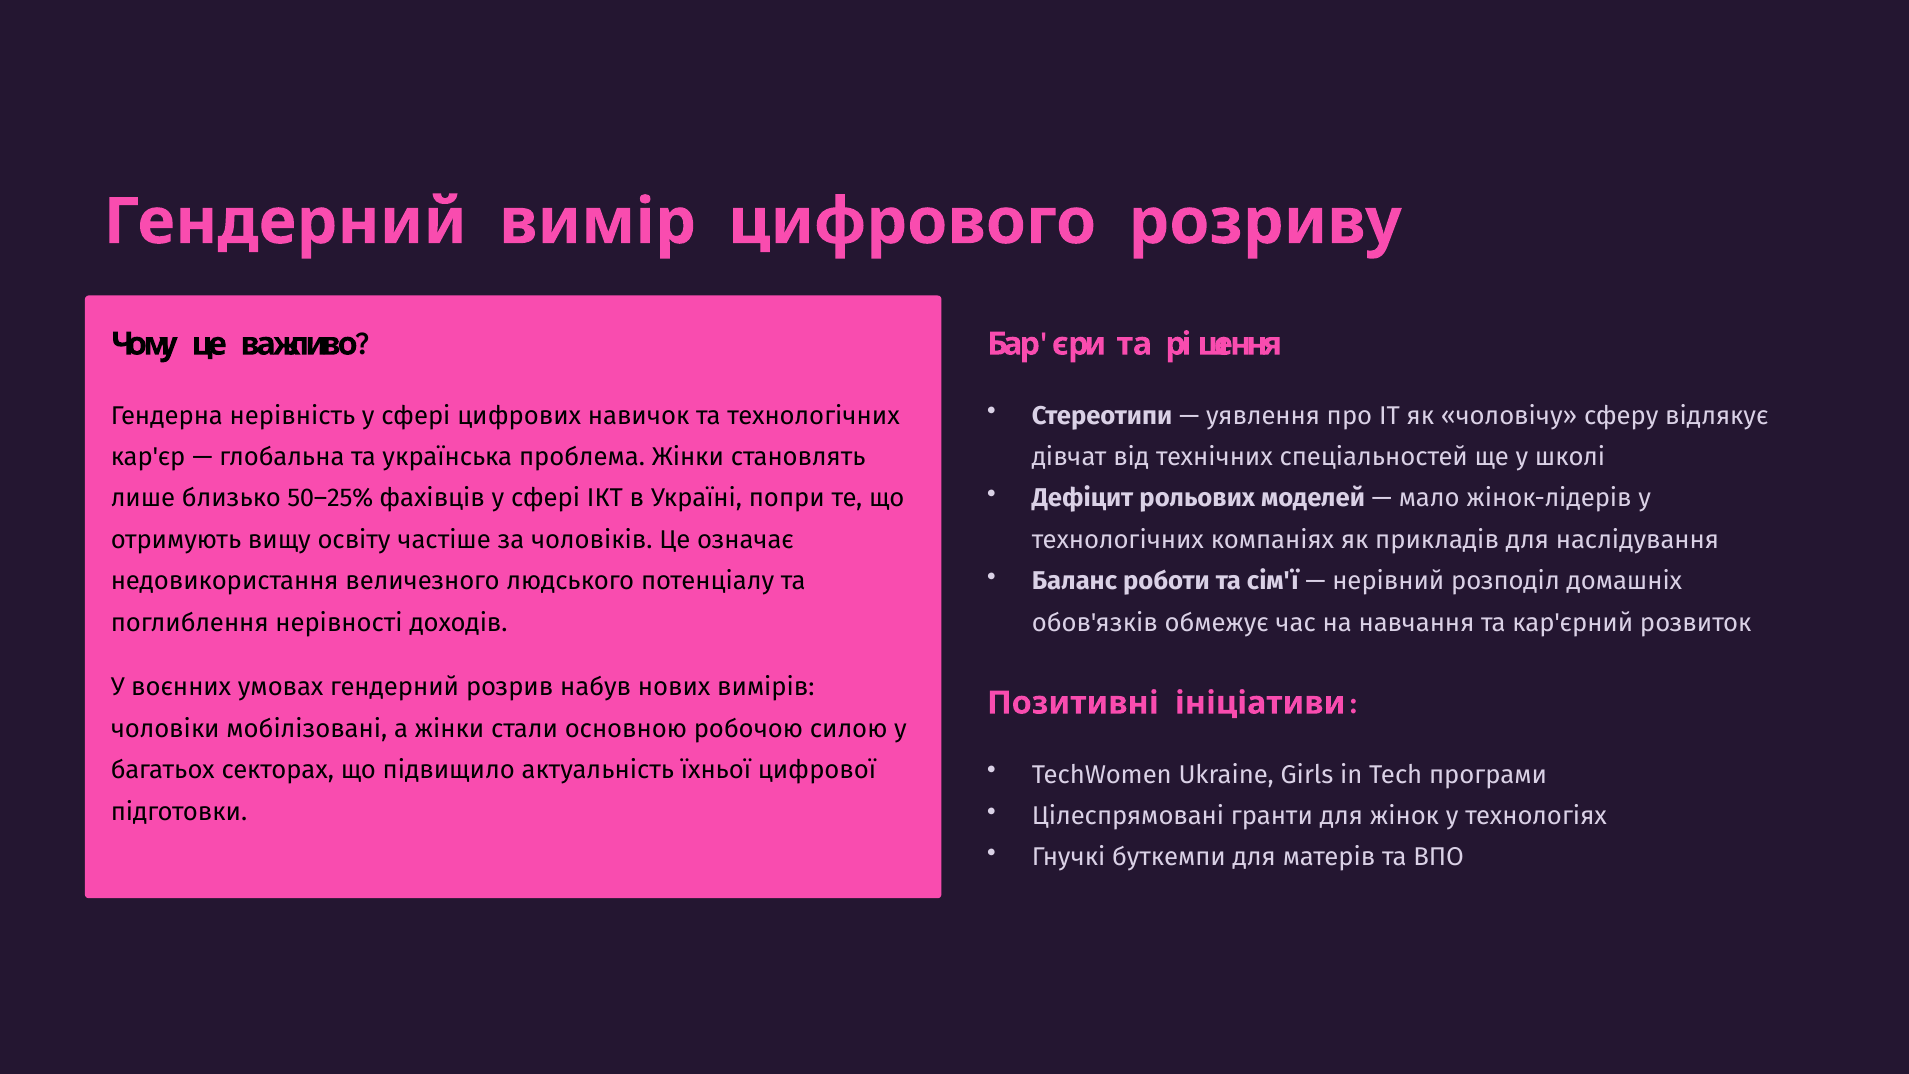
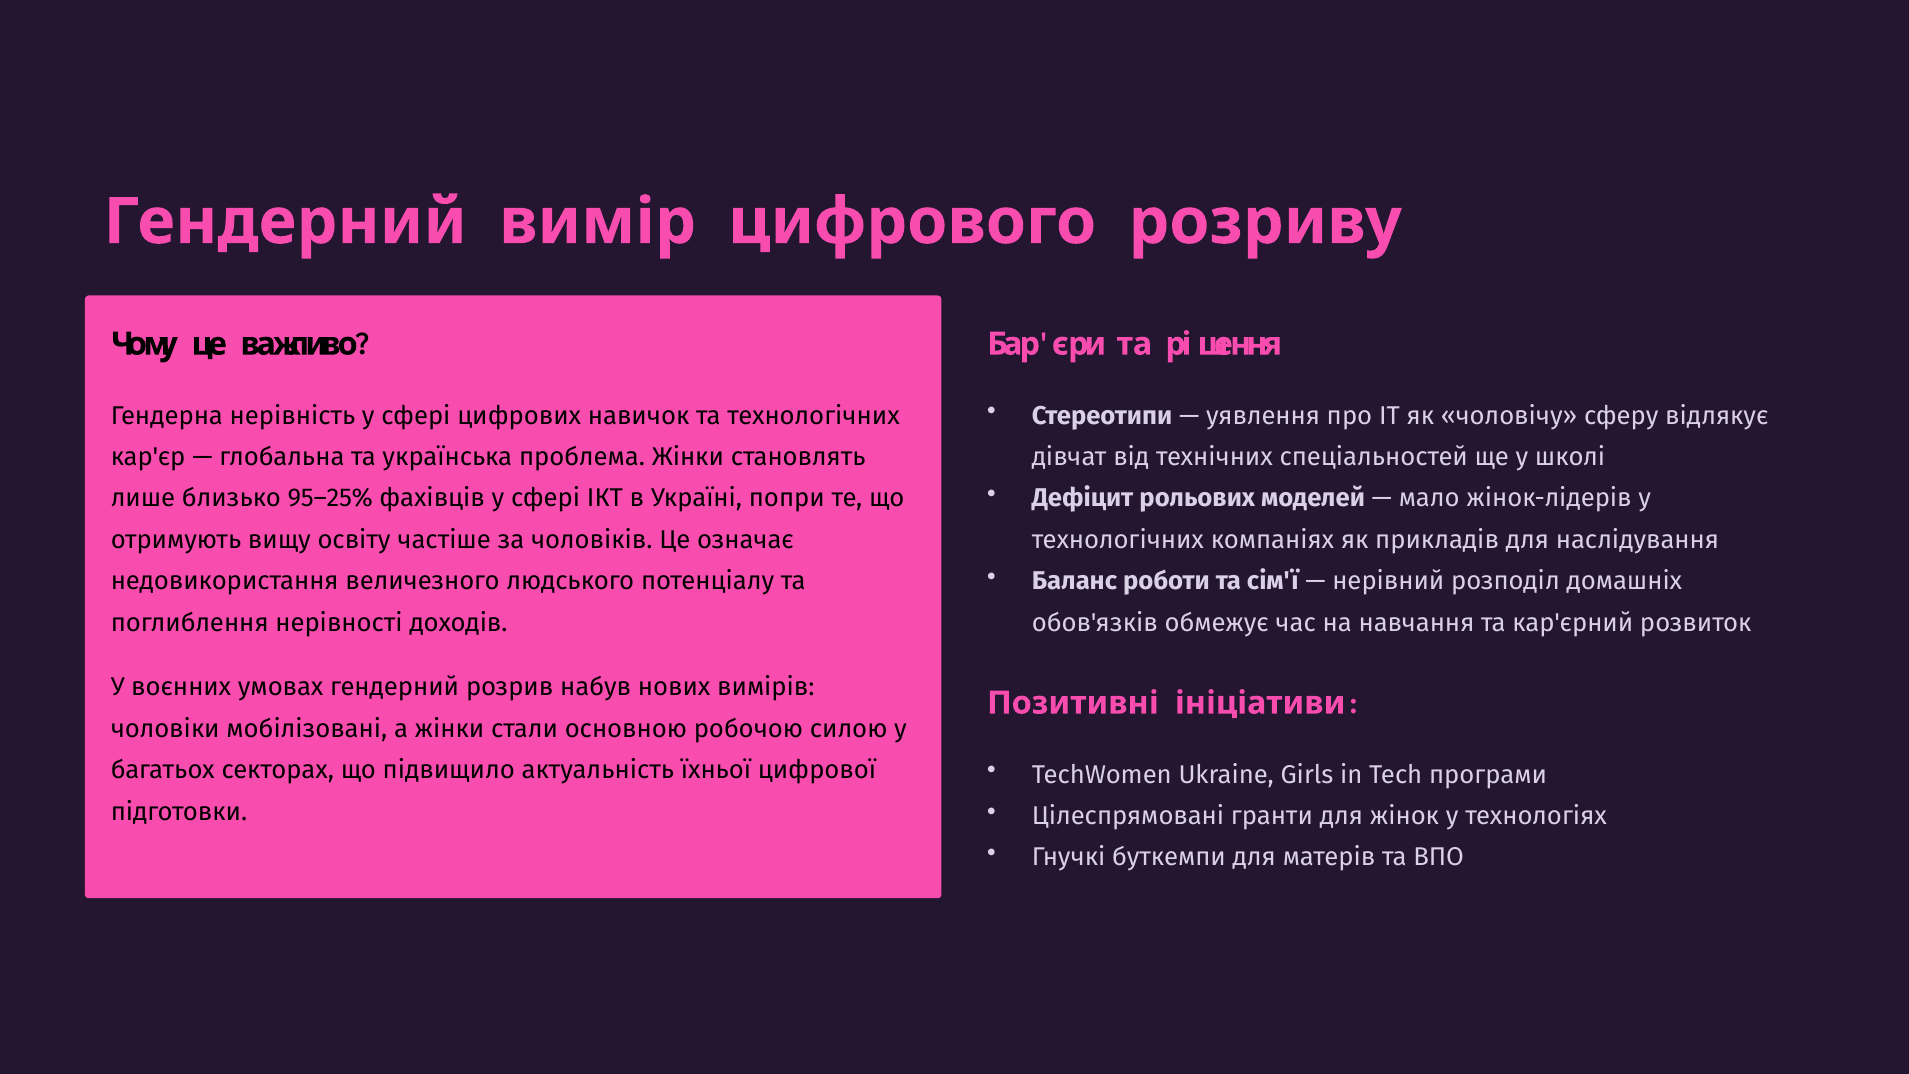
50–25%: 50–25% -> 95–25% (330, 498)
